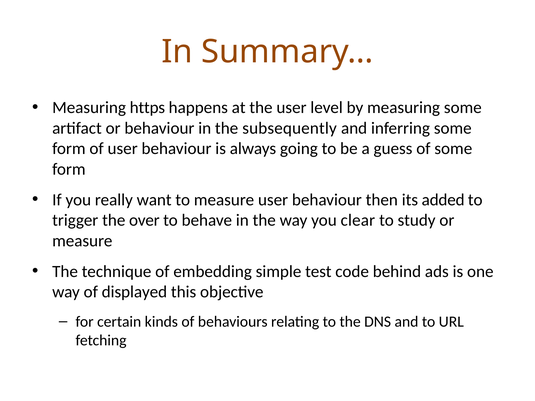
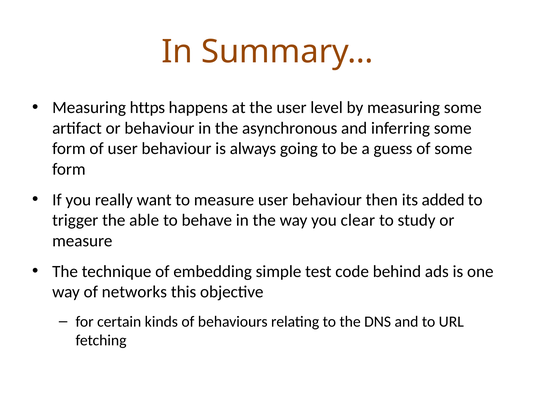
subsequently: subsequently -> asynchronous (290, 128)
over: over -> able (144, 220)
displayed: displayed -> networks (134, 292)
